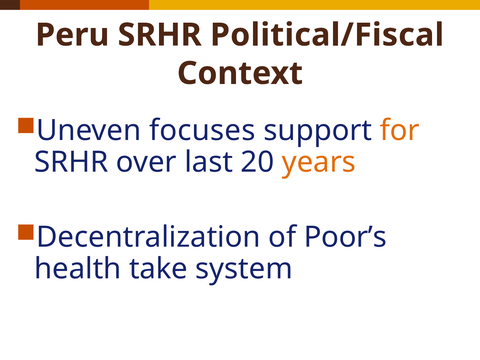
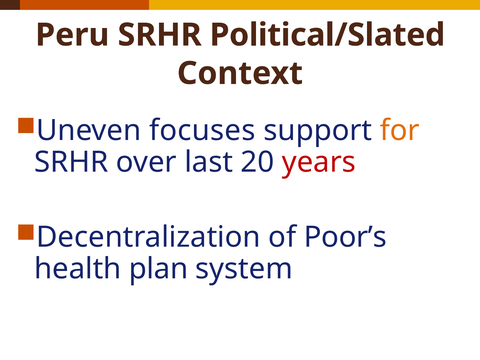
Political/Fiscal: Political/Fiscal -> Political/Slated (327, 35)
years colour: orange -> red (319, 162)
take: take -> plan (158, 269)
